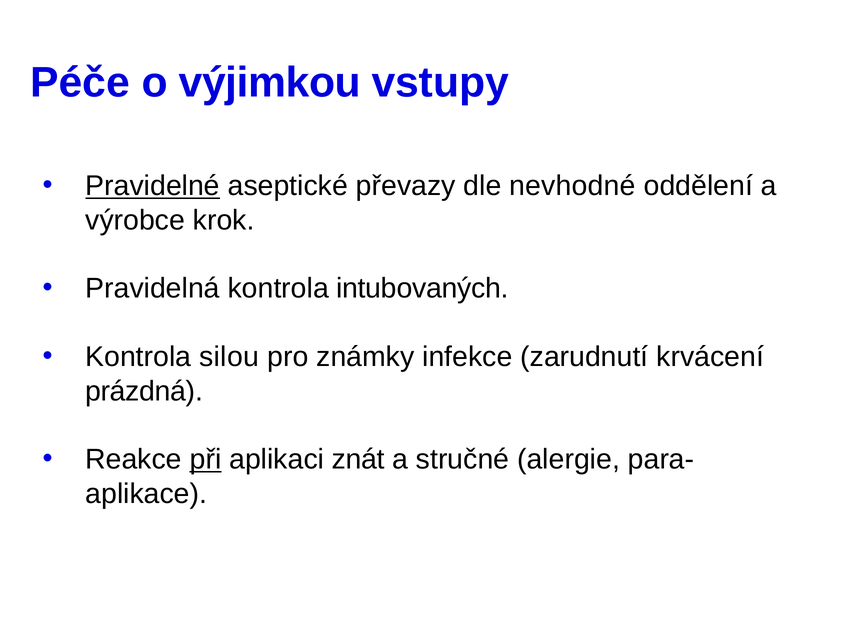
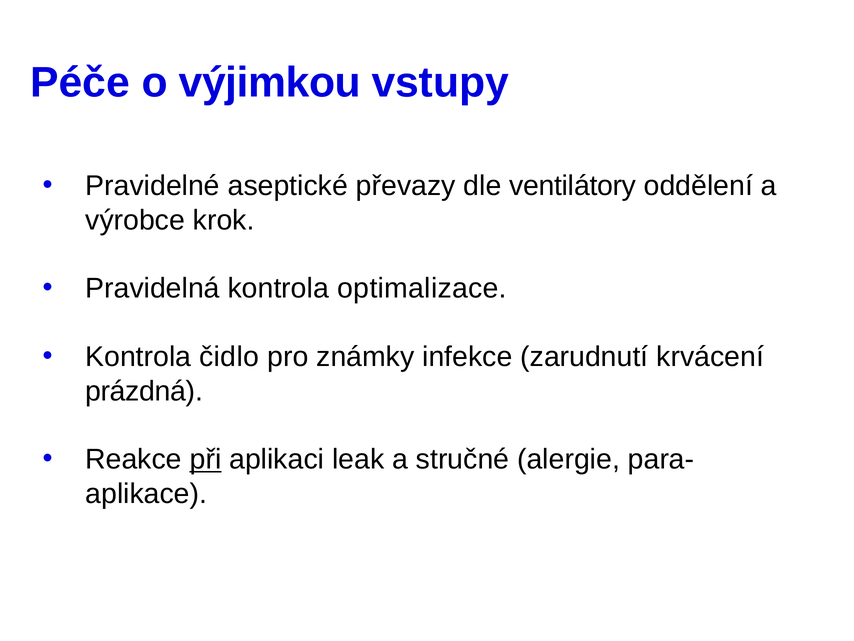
Pravidelné underline: present -> none (153, 186)
nevhodné: nevhodné -> ventilátory (573, 186)
intubovaných: intubovaných -> optimalizace (422, 288)
silou: silou -> čidlo (229, 357)
znát: znát -> leak (358, 459)
